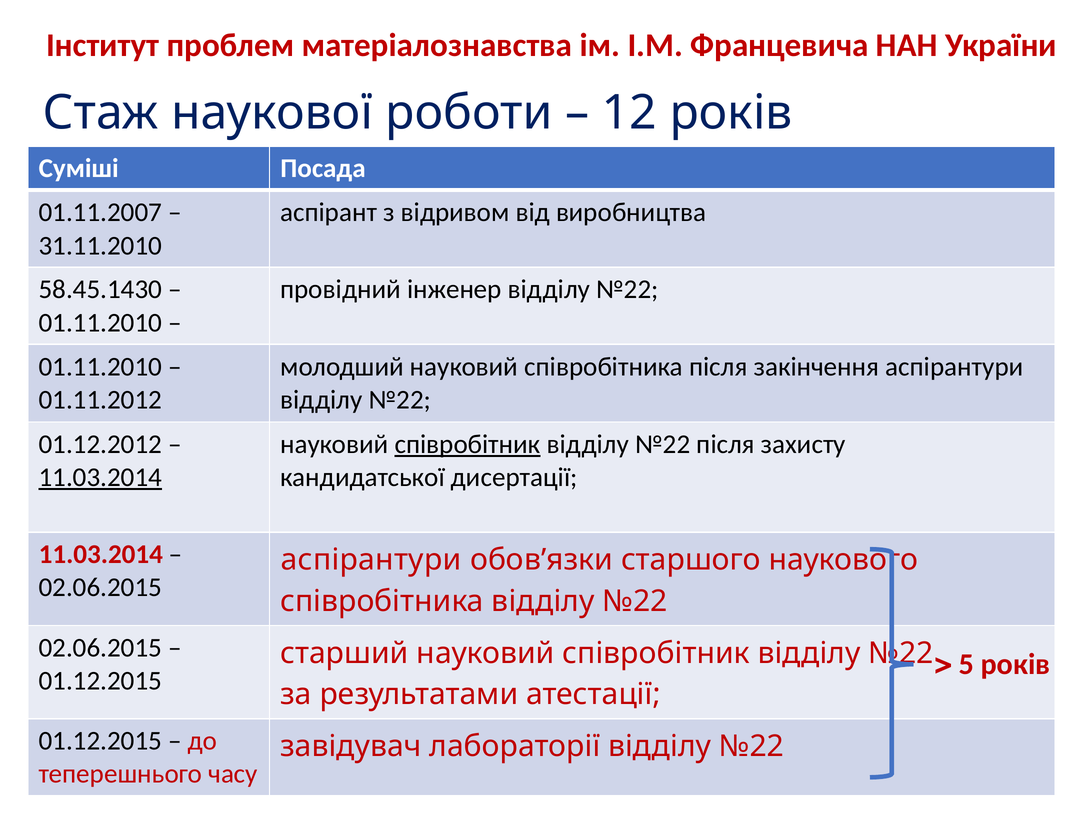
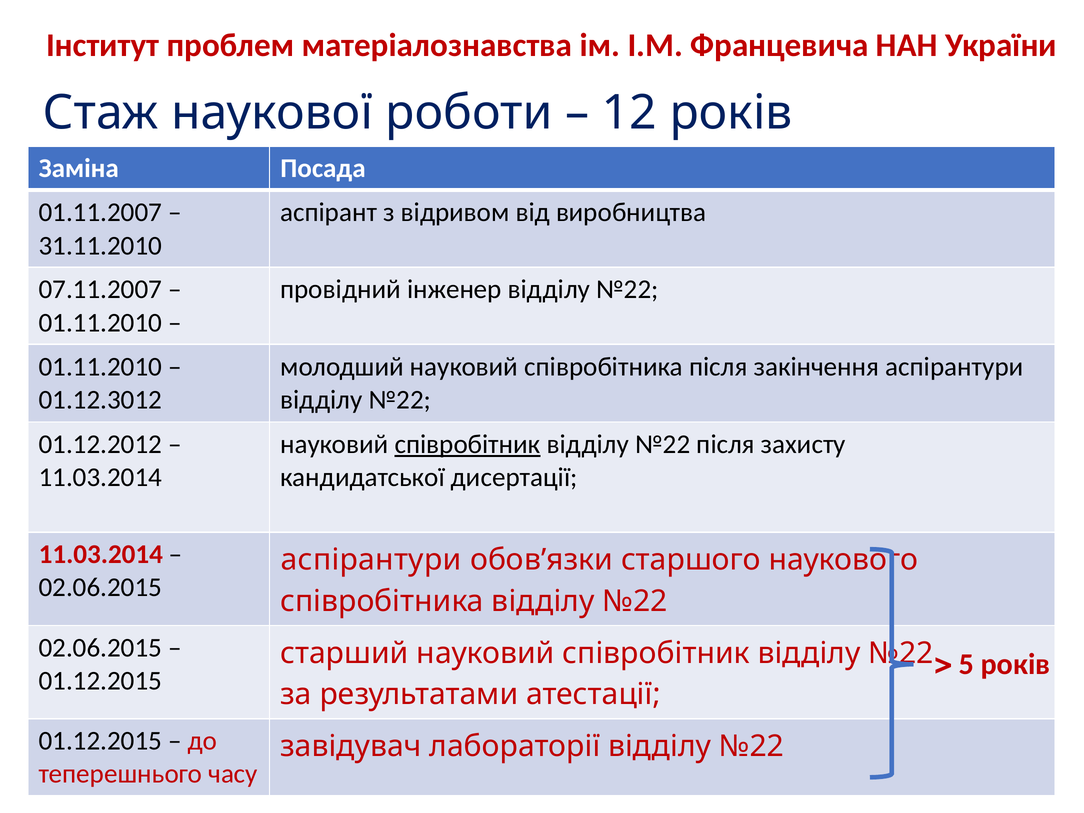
Суміші: Суміші -> Заміна (79, 169)
58.45.1430: 58.45.1430 -> 07.11.2007 (100, 290)
01.11.2012: 01.11.2012 -> 01.12.3012 (100, 400)
11.03.2014 underline: present -> none (100, 477)
